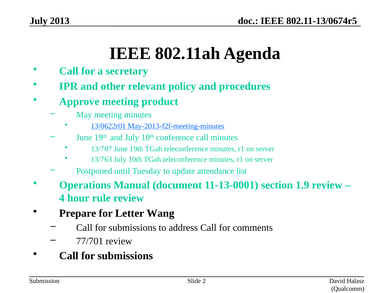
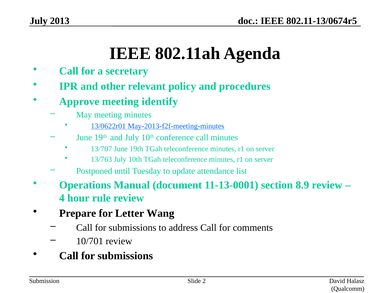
product: product -> identify (160, 101)
1.9: 1.9 -> 8.9 (302, 185)
77/701: 77/701 -> 10/701 (90, 241)
